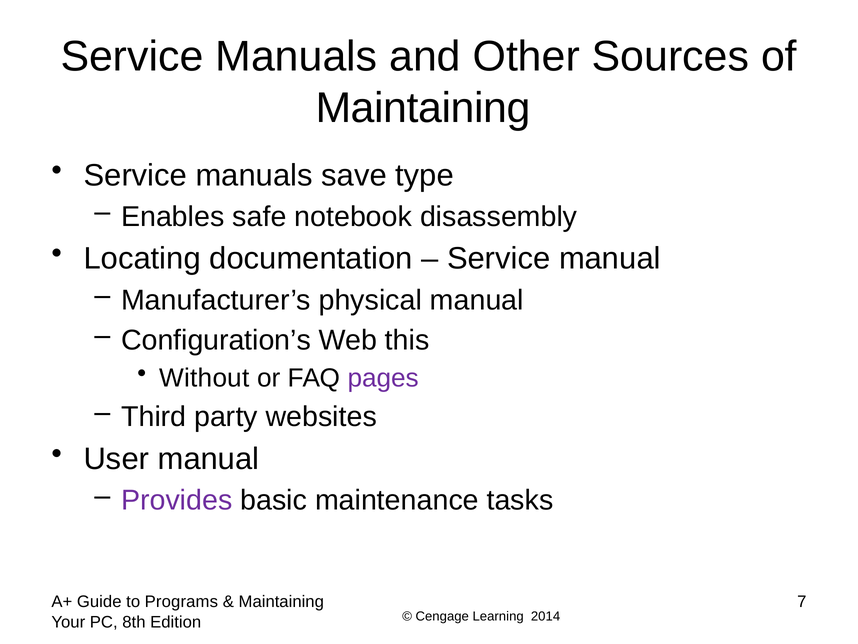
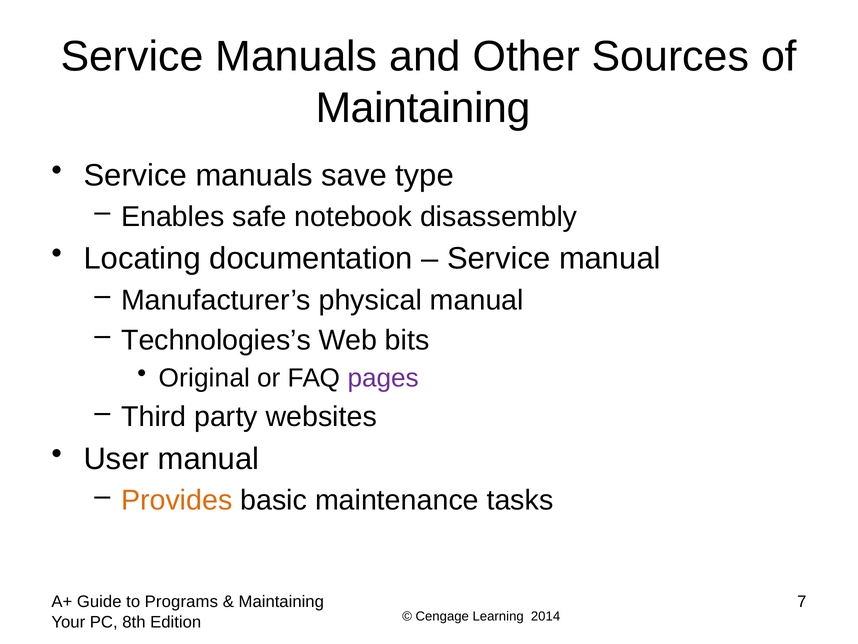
Configuration’s: Configuration’s -> Technologies’s (216, 340)
this: this -> bits (407, 340)
Without: Without -> Original (204, 378)
Provides colour: purple -> orange (177, 500)
